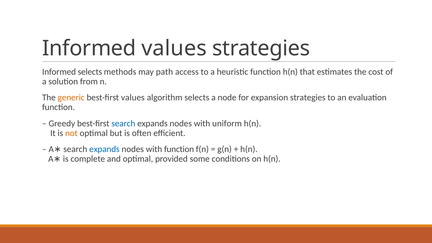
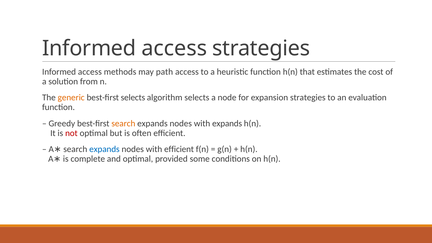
values: values -> access (174, 48)
selects: selects -> access (90, 72)
best-first values: values -> selects (133, 98)
search colour: blue -> orange (123, 123)
with uniform: uniform -> expands (227, 123)
not colour: orange -> red (71, 133)
with function: function -> efficient (179, 149)
